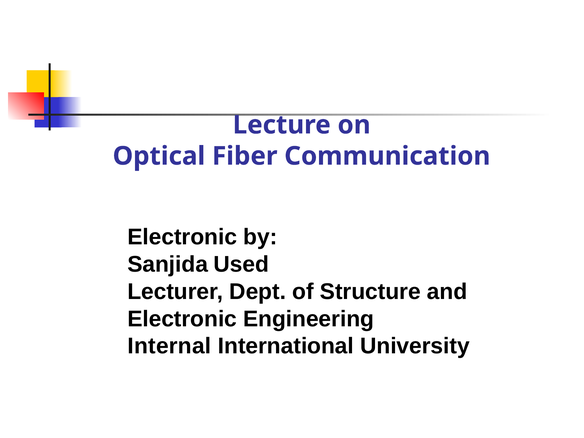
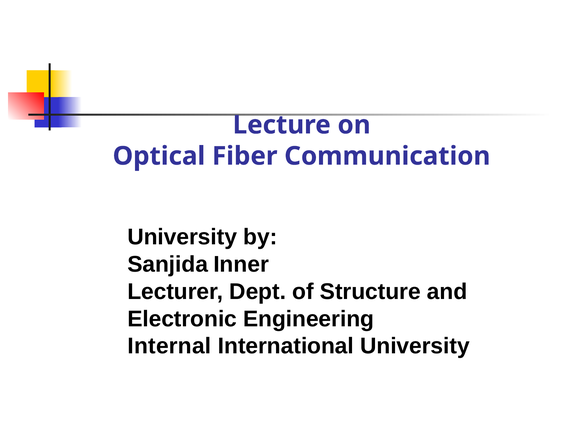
Electronic: Electronic -> University (182, 237)
Used: Used -> Inner (241, 264)
